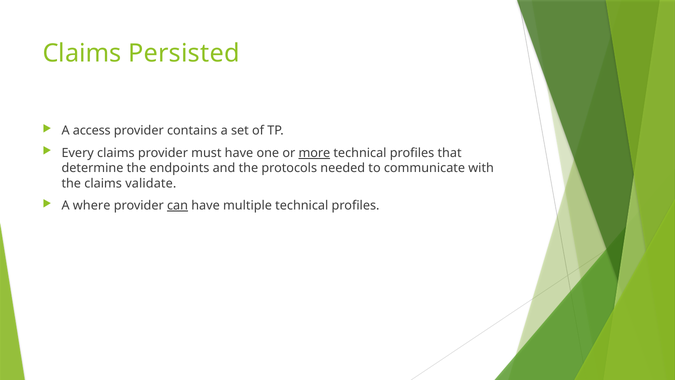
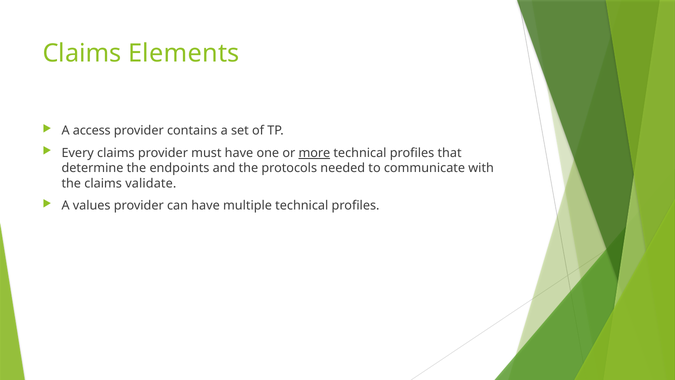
Persisted: Persisted -> Elements (184, 53)
where: where -> values (92, 205)
can underline: present -> none (178, 205)
